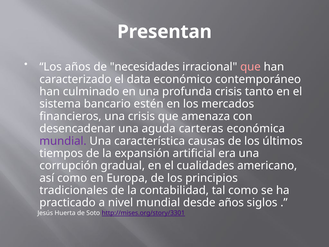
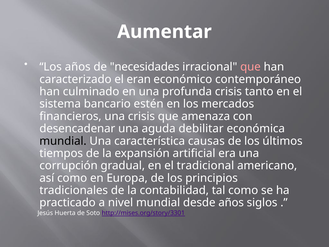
Presentan: Presentan -> Aumentar (164, 32)
data: data -> eran (139, 79)
carteras: carteras -> debilitar (201, 129)
mundial colour: purple -> black (63, 141)
cualidades: cualidades -> tradicional (205, 165)
